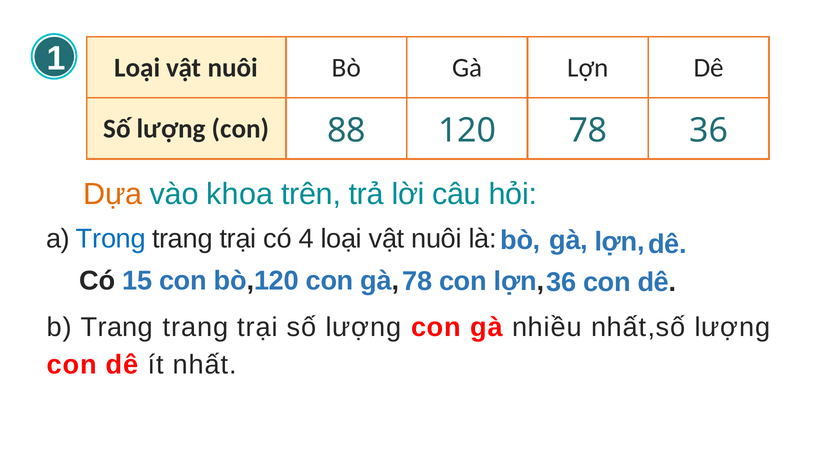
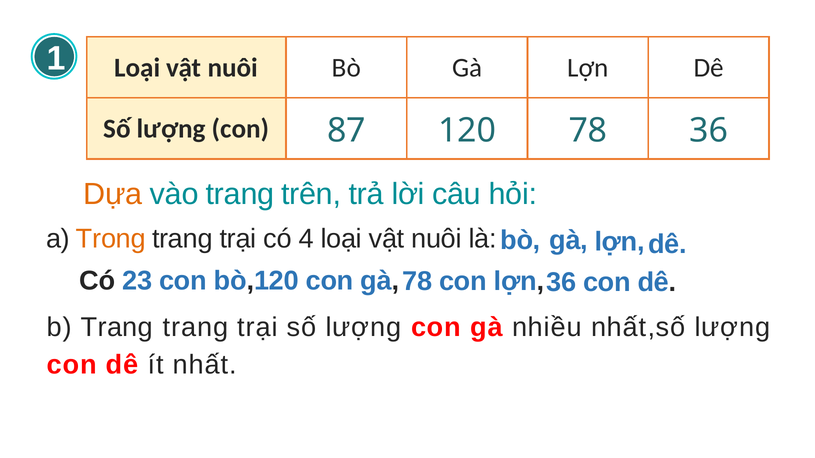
88: 88 -> 87 (346, 131)
vào khoa: khoa -> trang (240, 194)
Trong colour: blue -> orange (111, 239)
15: 15 -> 23 (137, 281)
